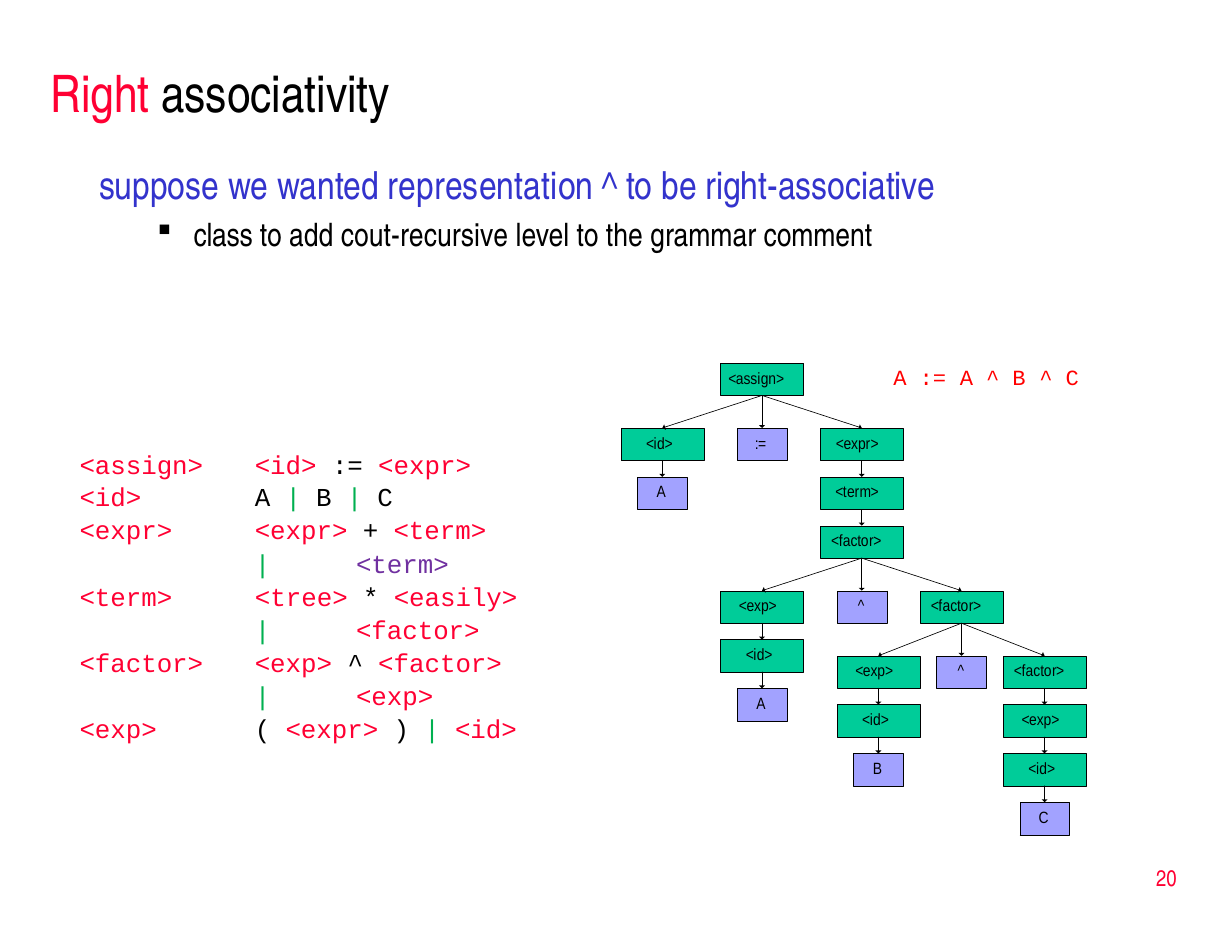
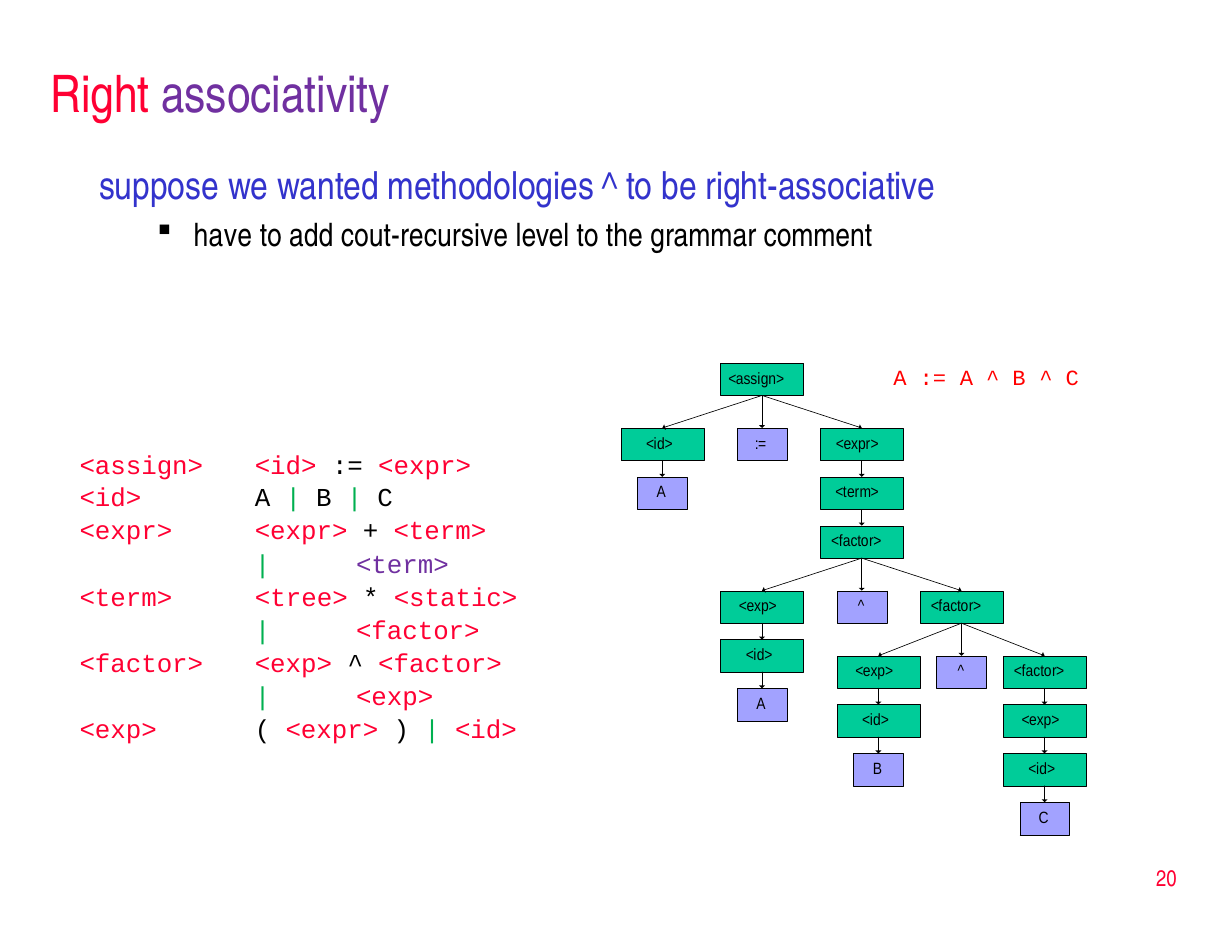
associativity colour: black -> purple (275, 96)
representation: representation -> methodologies (491, 187)
class: class -> have (223, 236)
<easily>: <easily> -> <static> (456, 598)
